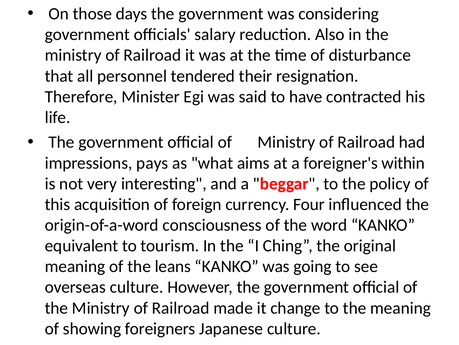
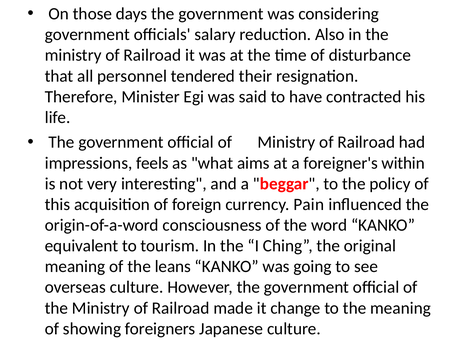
pays: pays -> feels (152, 163)
Four: Four -> Pain (309, 204)
